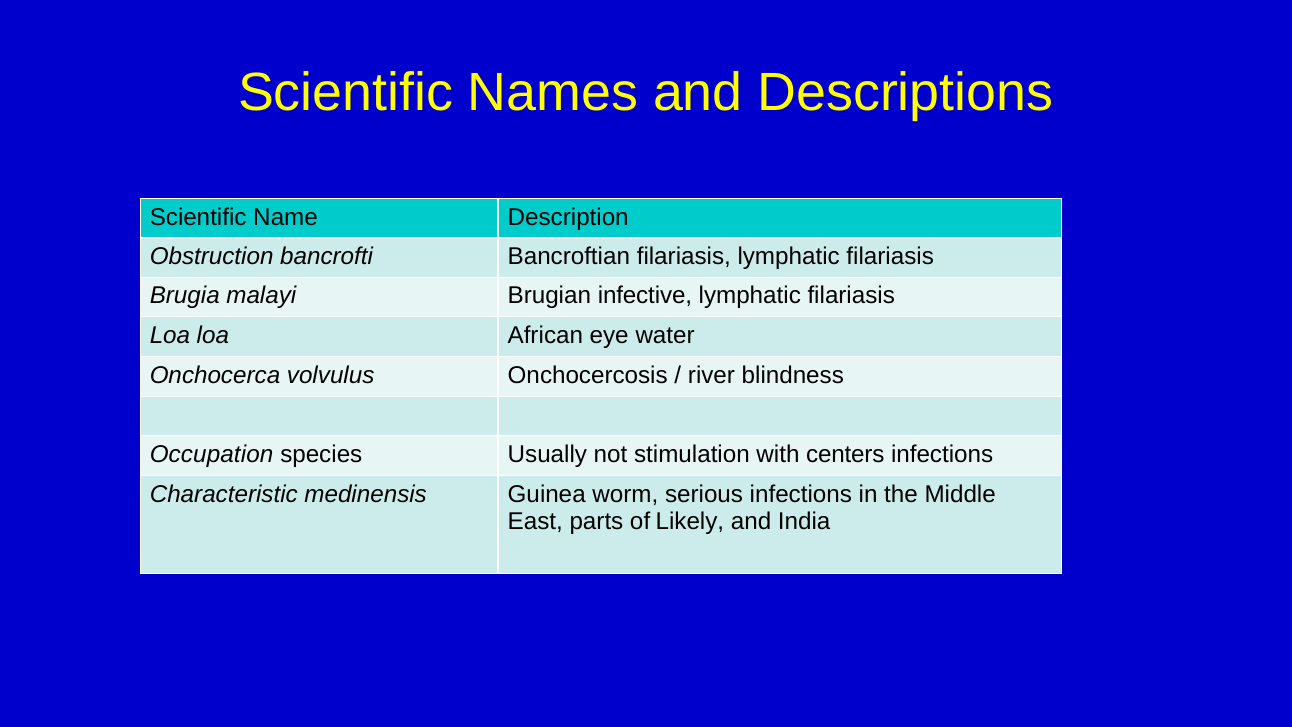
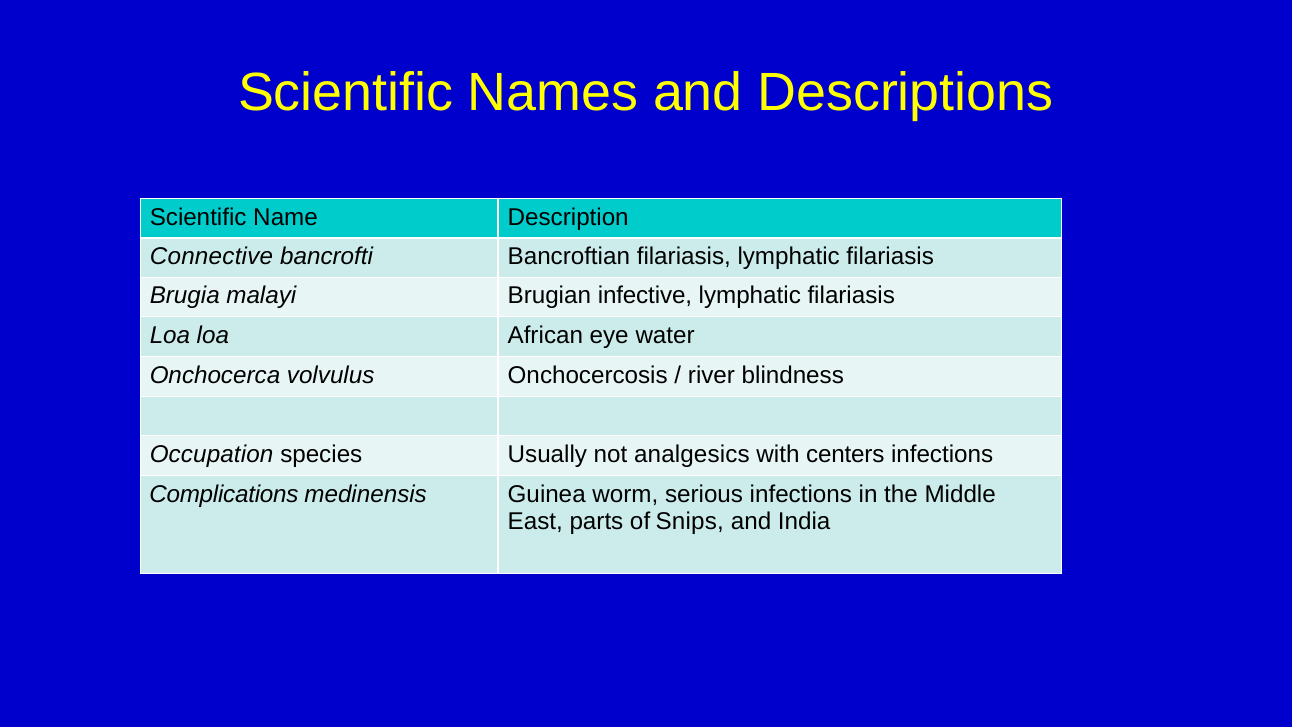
Obstruction: Obstruction -> Connective (211, 257)
stimulation: stimulation -> analgesics (692, 454)
Characteristic: Characteristic -> Complications (224, 494)
Likely: Likely -> Snips (690, 521)
